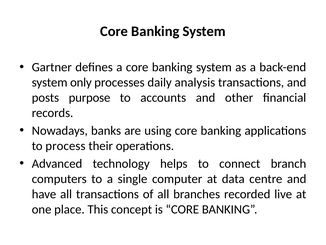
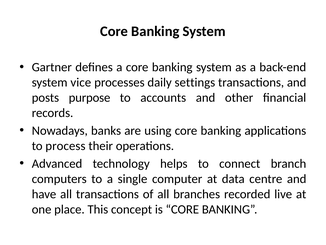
only: only -> vice (81, 82)
analysis: analysis -> settings (195, 82)
